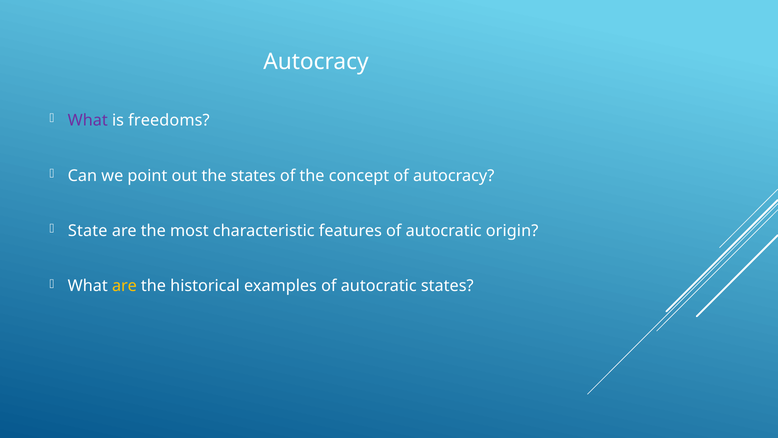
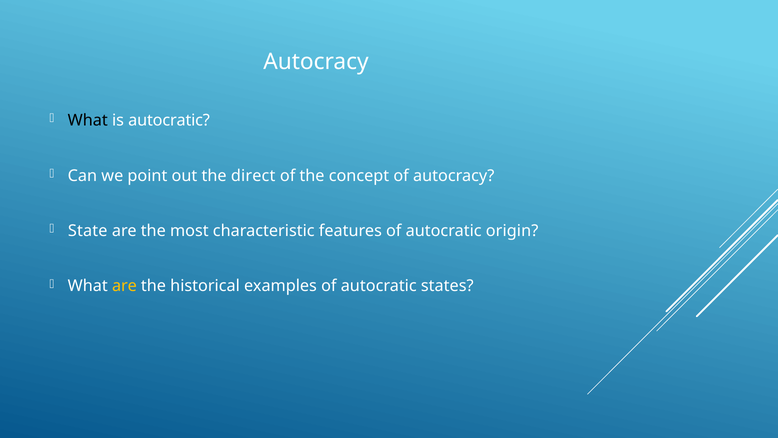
What colour: purple -> black (88, 120)
is freedoms: freedoms -> autocratic (169, 120)
the states: states -> direct (253, 176)
